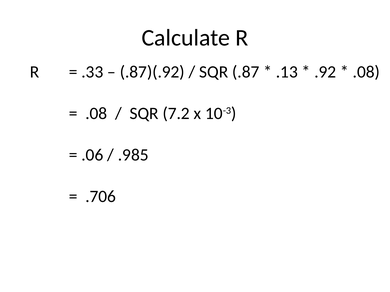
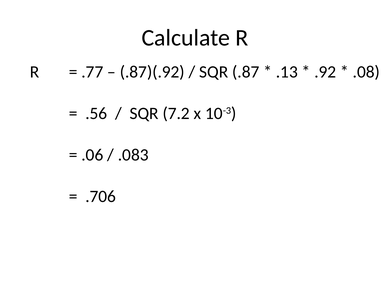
.33: .33 -> .77 (92, 72)
.08: .08 -> .56 (96, 114)
.985: .985 -> .083 (133, 155)
